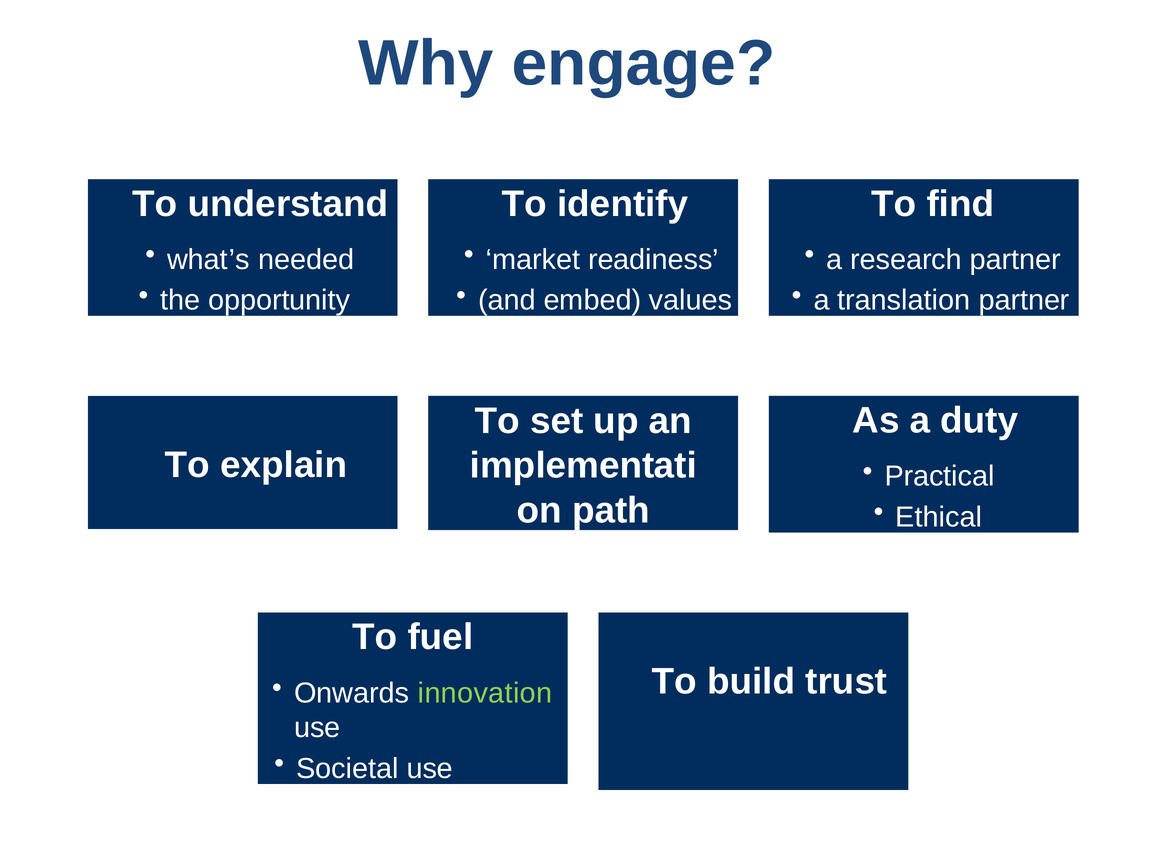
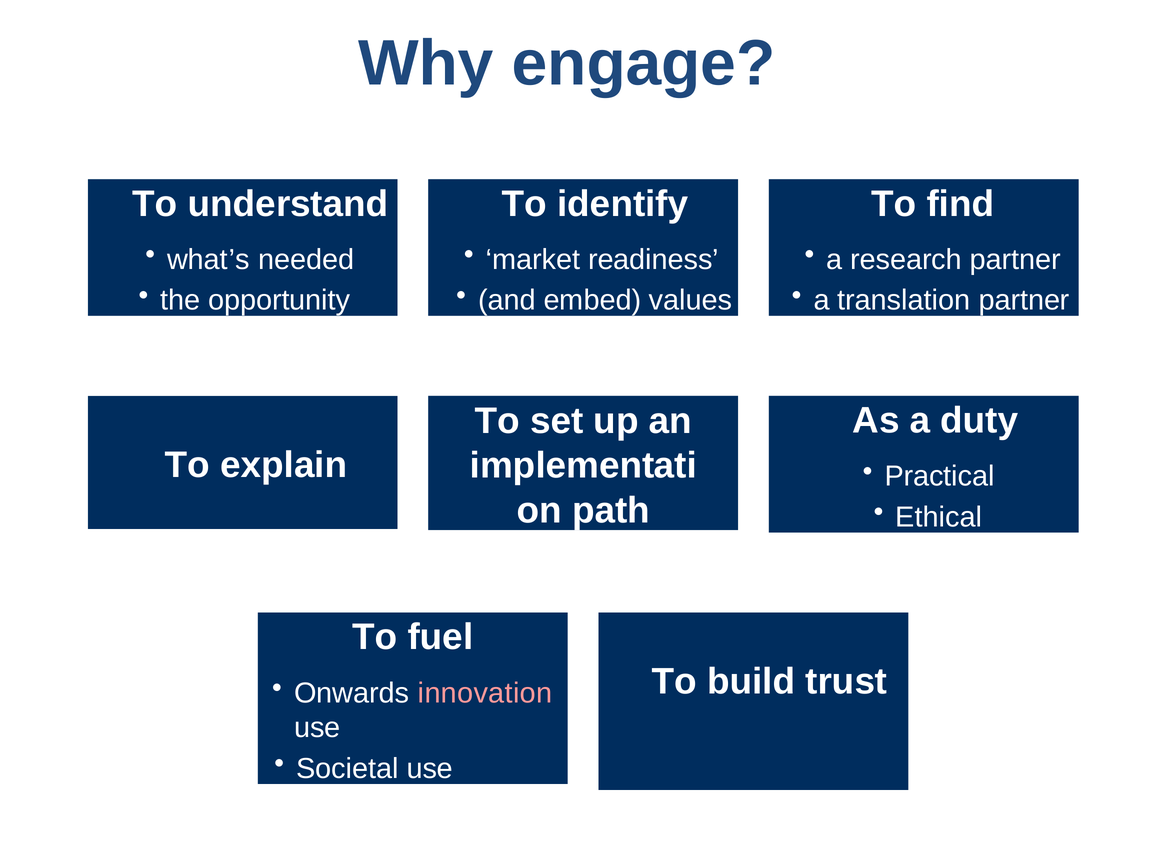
innovation colour: light green -> pink (485, 693)
